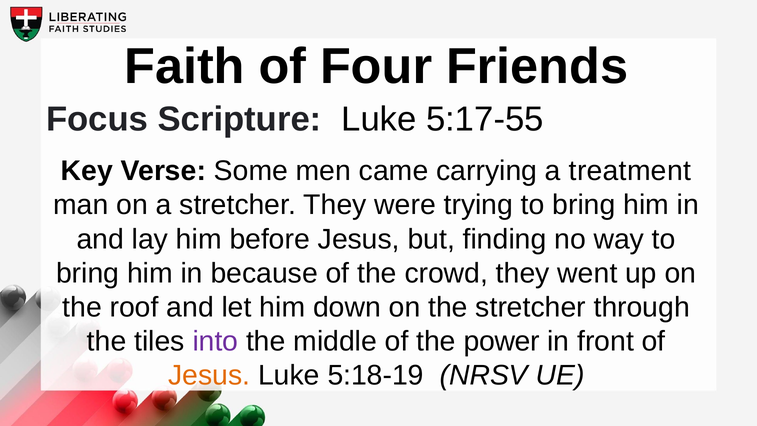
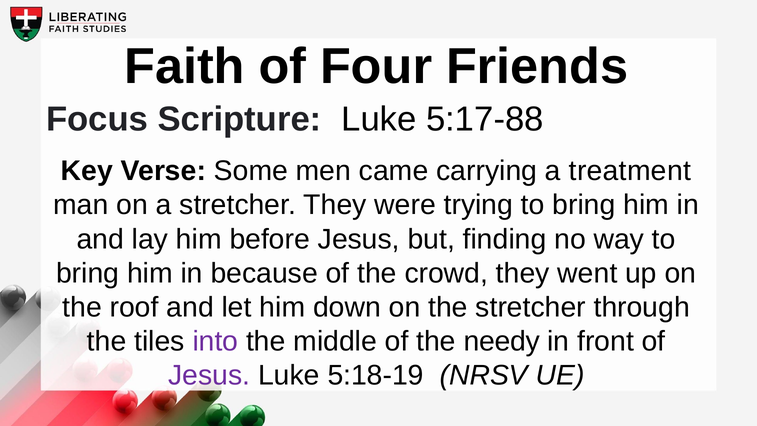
5:17-55: 5:17-55 -> 5:17-88 (485, 119)
power: power -> needy (502, 341)
Jesus colour: orange -> purple (209, 375)
